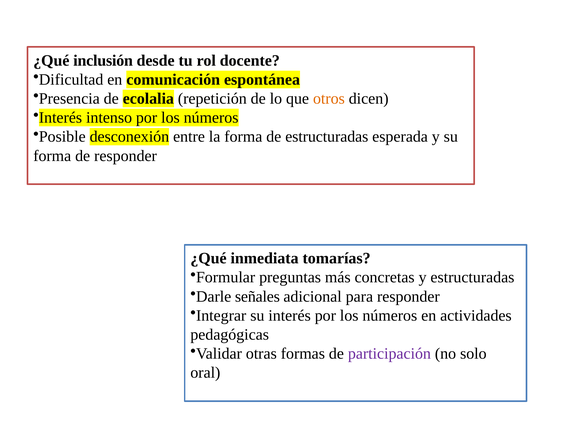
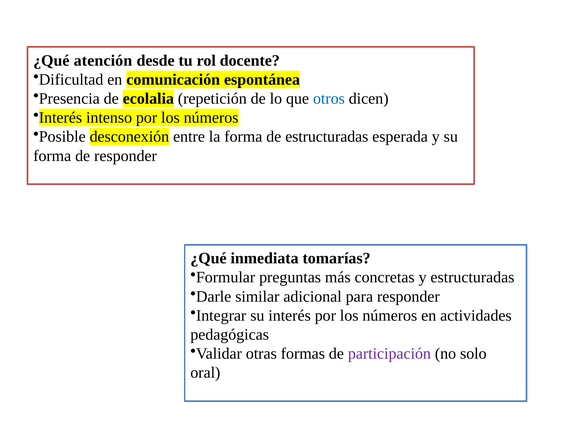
inclusión: inclusión -> atención (103, 60)
otros colour: orange -> blue (329, 99)
señales: señales -> similar (257, 296)
